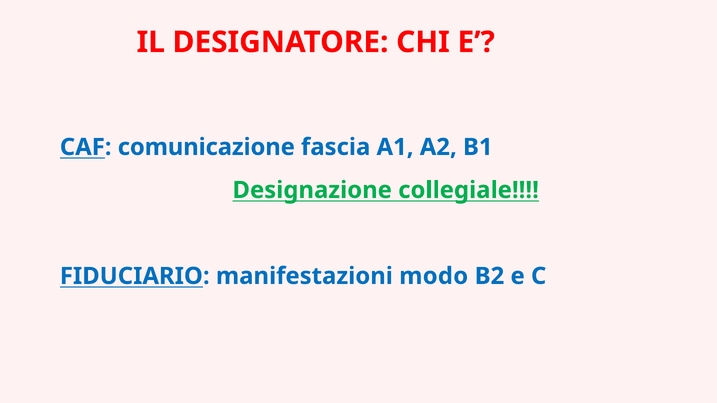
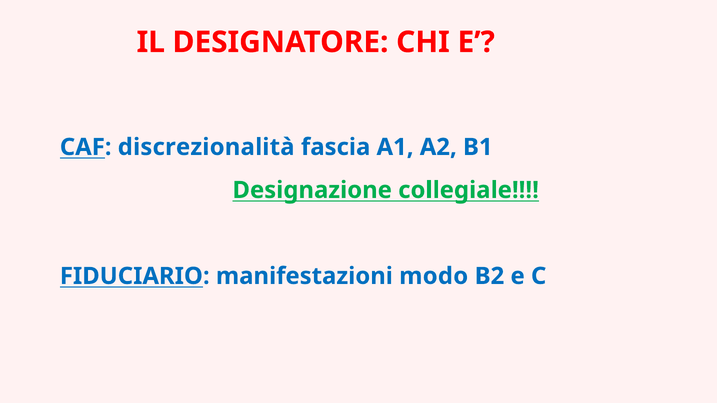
comunicazione: comunicazione -> discrezionalità (206, 147)
